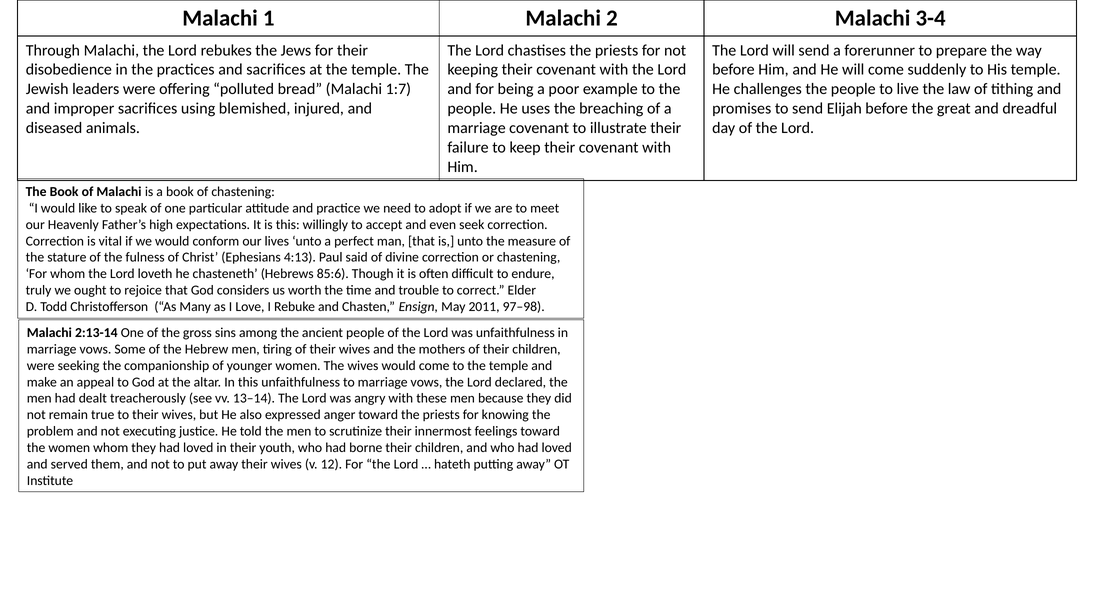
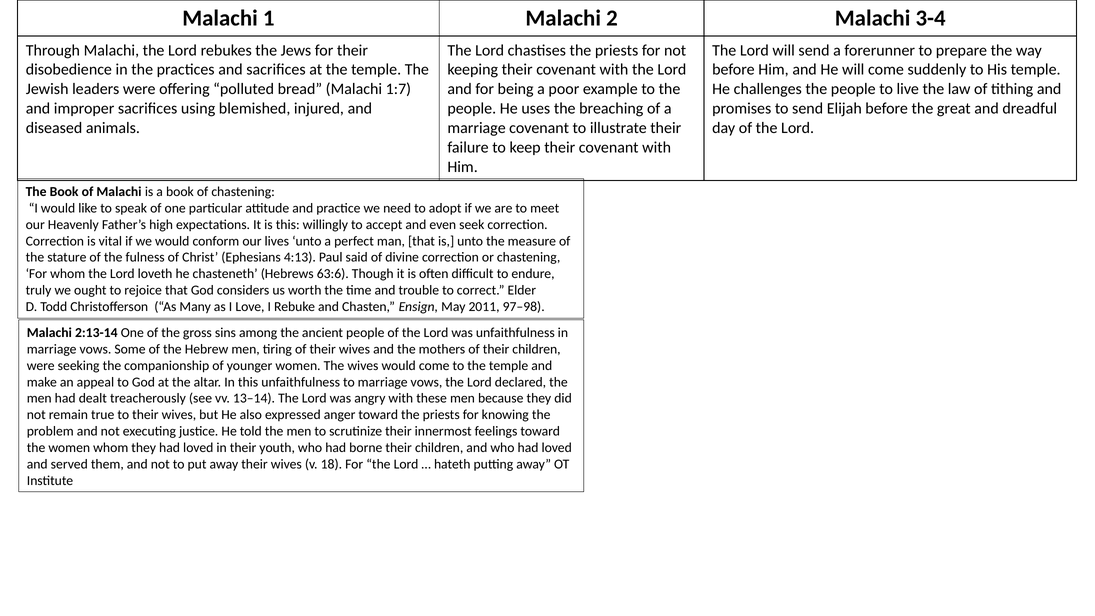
85:6: 85:6 -> 63:6 (333, 274)
12: 12 -> 18 (331, 464)
